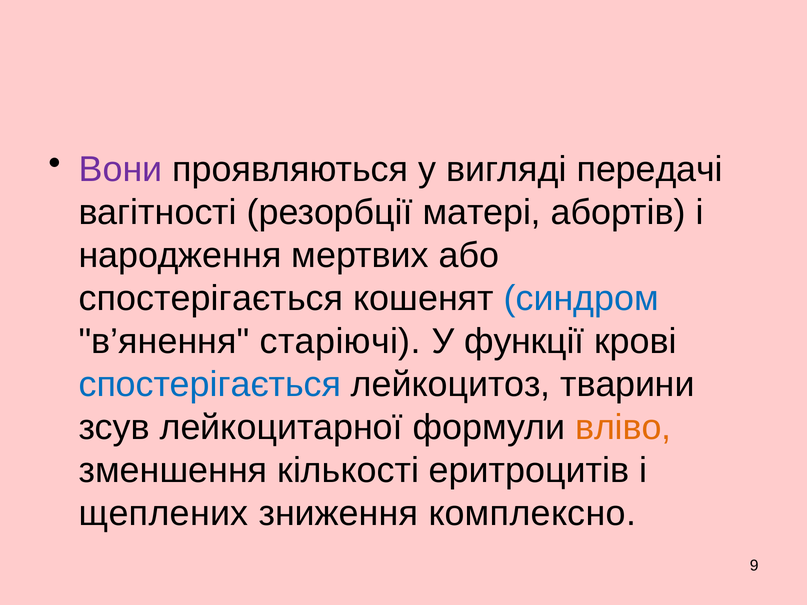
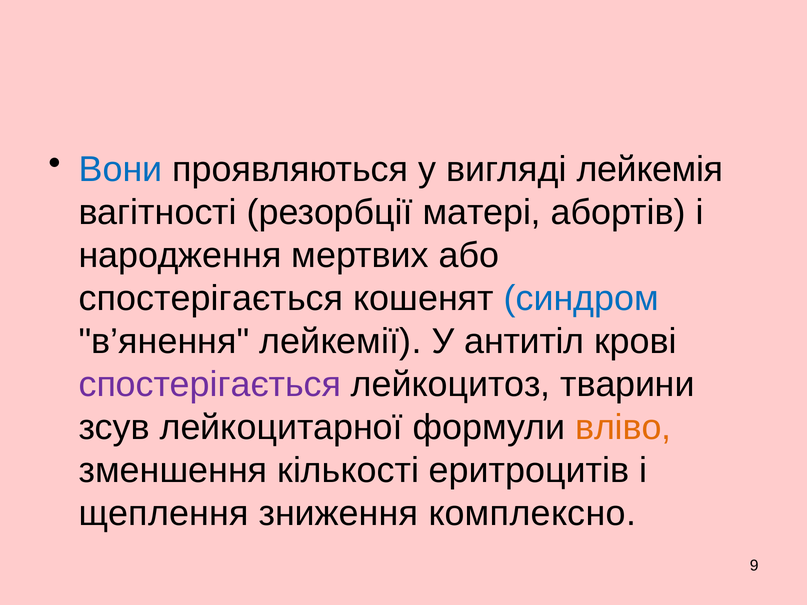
Вони colour: purple -> blue (121, 169)
передачі: передачі -> лейкемія (650, 169)
старіючі: старіючі -> лейкемії (340, 341)
функції: функції -> антитіл (524, 341)
спостерігається colour: blue -> purple (210, 385)
щеплених: щеплених -> щеплення (164, 514)
